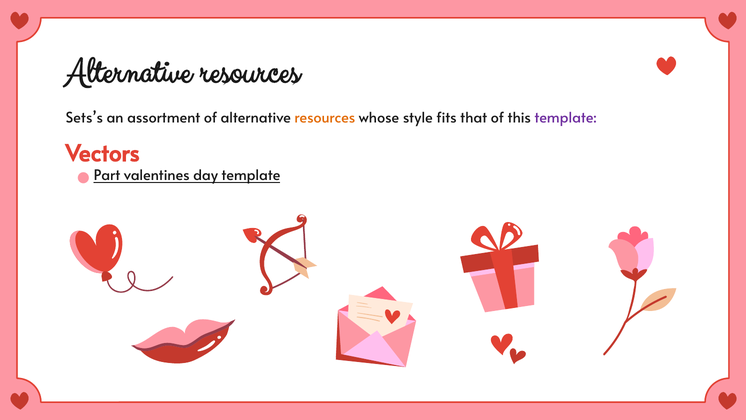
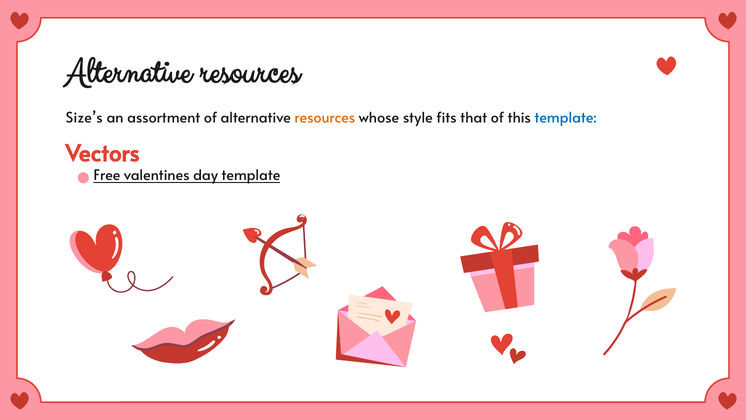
Sets’s: Sets’s -> Size’s (84, 118)
template colour: purple -> blue (565, 118)
Part: Part -> Free (107, 175)
